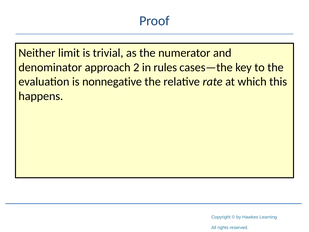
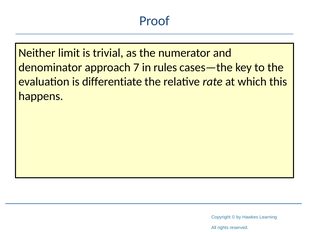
2: 2 -> 7 (136, 67)
nonnegative: nonnegative -> differentiate (112, 82)
